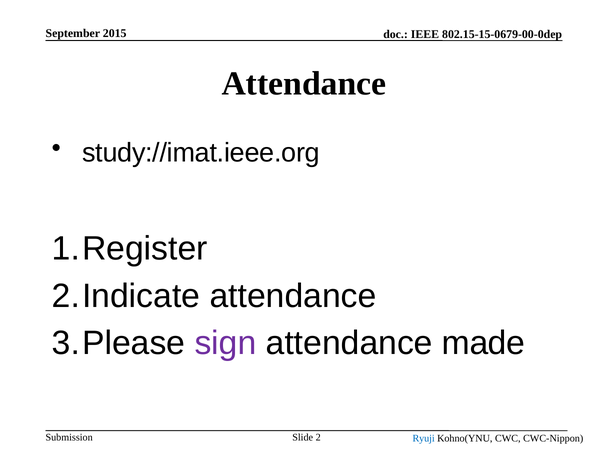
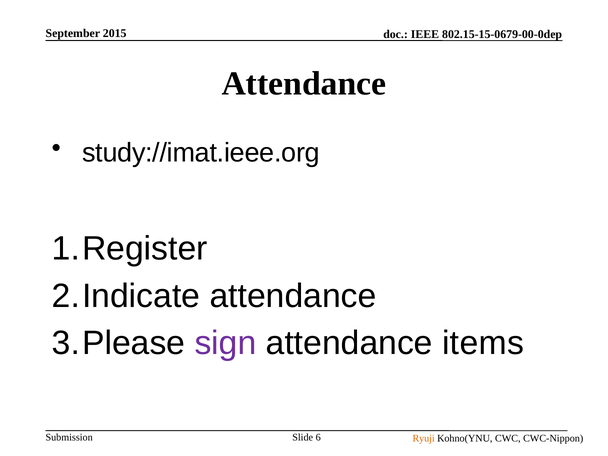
made: made -> items (483, 343)
2: 2 -> 6 (318, 437)
Ryuji colour: blue -> orange (424, 438)
